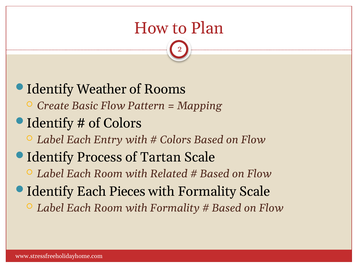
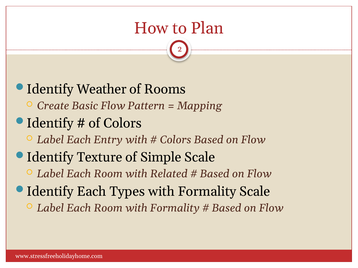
Process: Process -> Texture (100, 158)
Tartan: Tartan -> Simple (161, 158)
Pieces: Pieces -> Types (127, 192)
